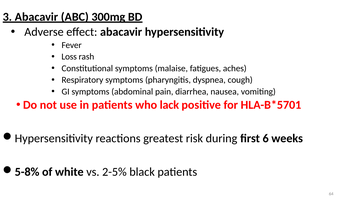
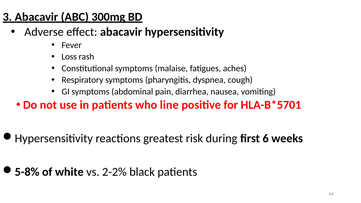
lack: lack -> line (169, 105)
2-5%: 2-5% -> 2-2% (114, 172)
